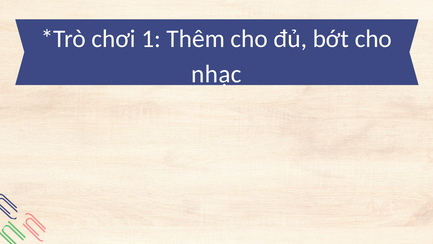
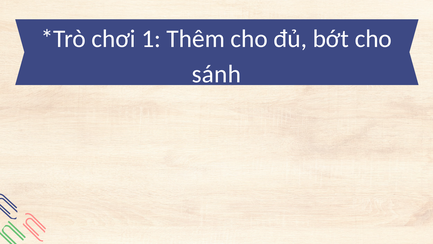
nhạc: nhạc -> sánh (216, 74)
